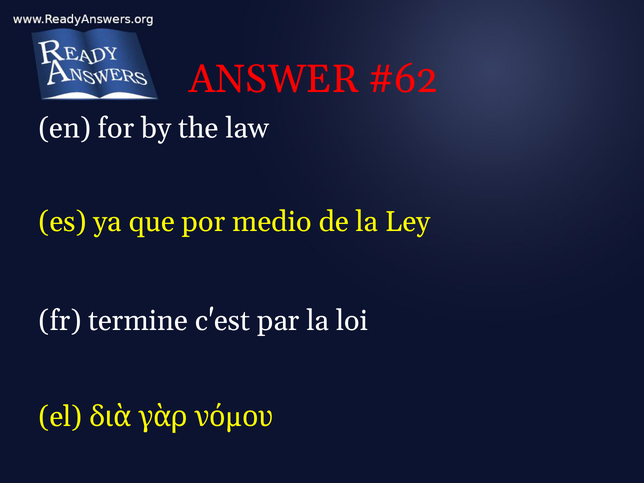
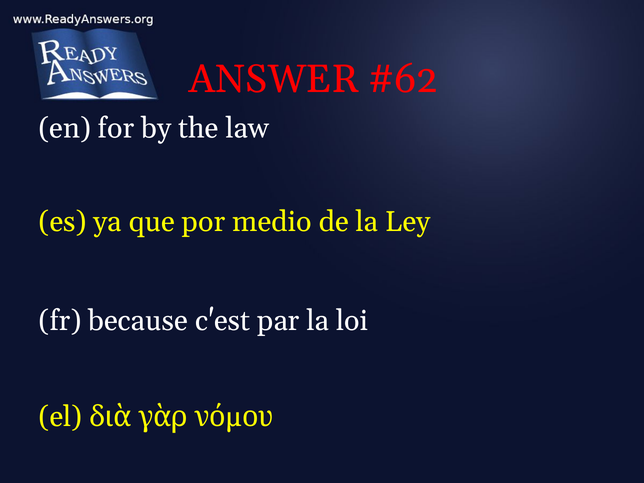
termine: termine -> because (138, 321)
